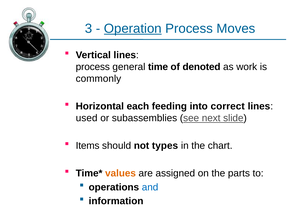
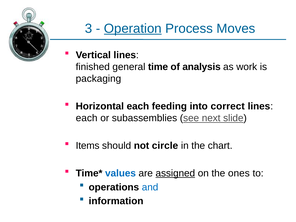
process: process -> finished (93, 67)
denoted: denoted -> analysis (202, 67)
commonly: commonly -> packaging (98, 79)
used: used -> each (87, 118)
types: types -> circle (165, 146)
values colour: orange -> blue (120, 173)
assigned underline: none -> present (175, 173)
parts: parts -> ones (239, 173)
